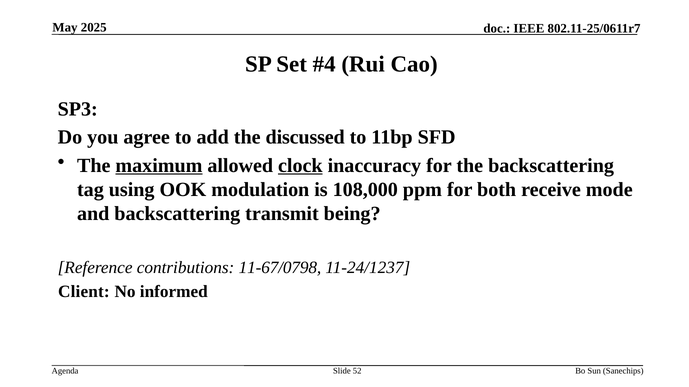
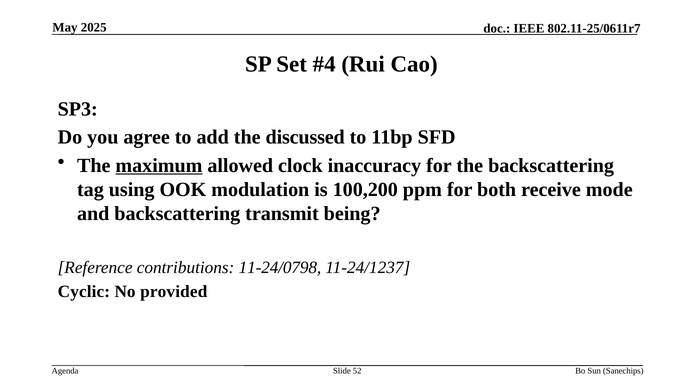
clock underline: present -> none (300, 166)
108,000: 108,000 -> 100,200 (365, 190)
11-67/0798: 11-67/0798 -> 11-24/0798 (280, 268)
Client: Client -> Cyclic (84, 292)
informed: informed -> provided (174, 292)
